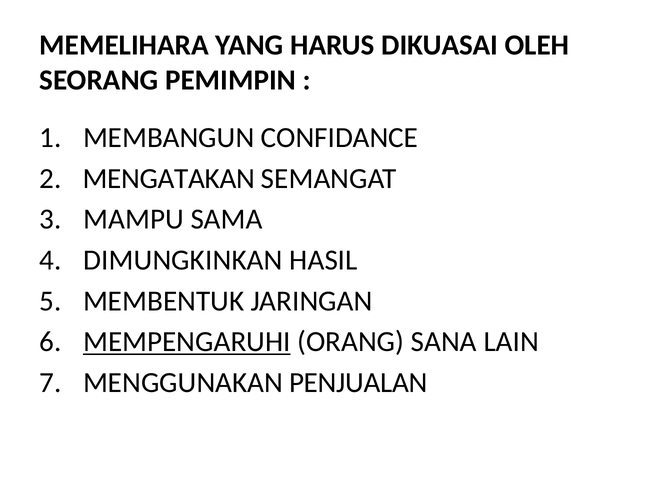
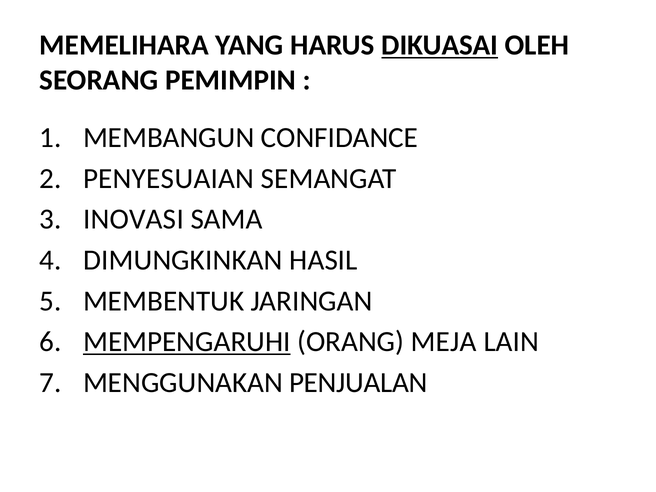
DIKUASAI underline: none -> present (440, 45)
MENGATAKAN: MENGATAKAN -> PENYESUAIAN (169, 178)
MAMPU: MAMPU -> INOVASI (133, 219)
SANA: SANA -> MEJA (444, 342)
